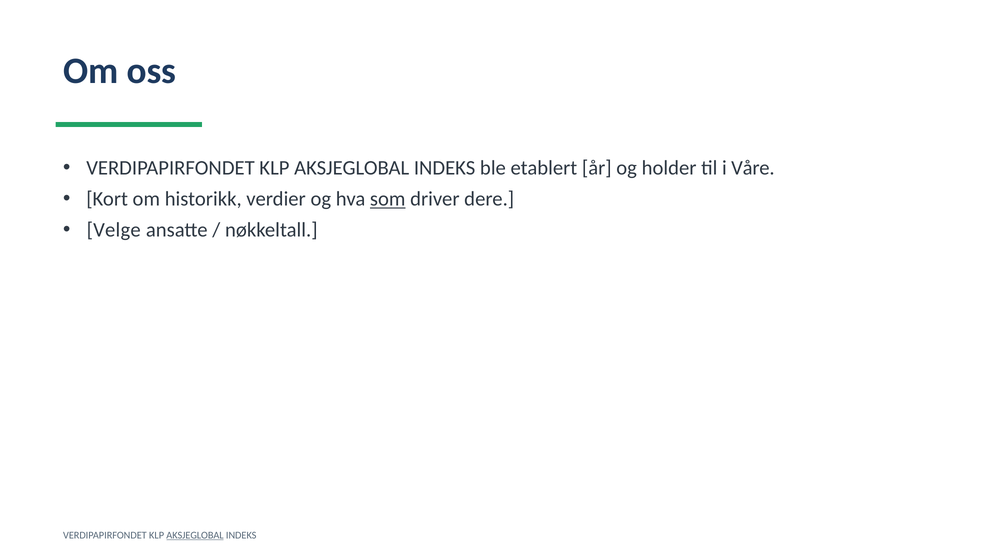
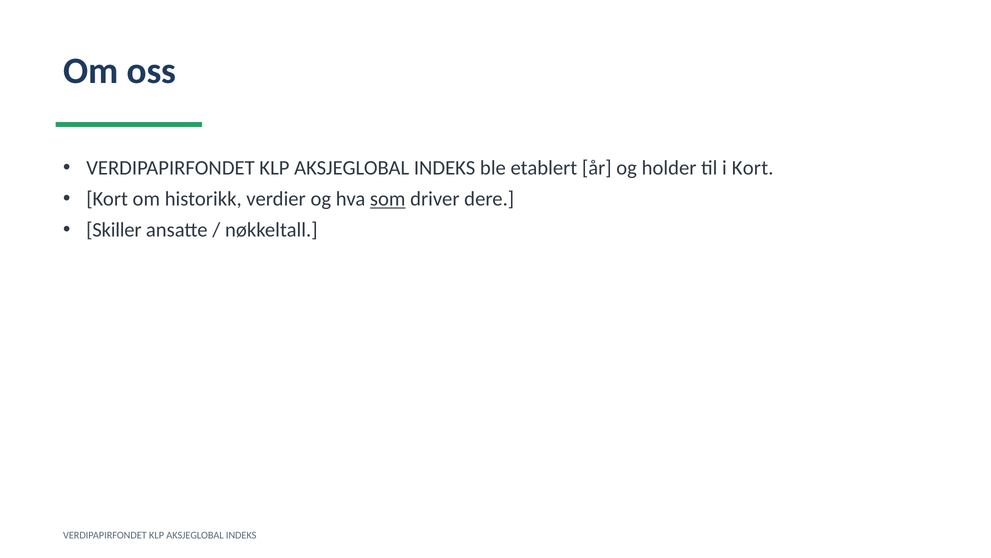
i Våre: Våre -> Kort (753, 168)
Velge: Velge -> Skiller (114, 230)
AKSJEGLOBAL underline: present -> none (195, 535)
